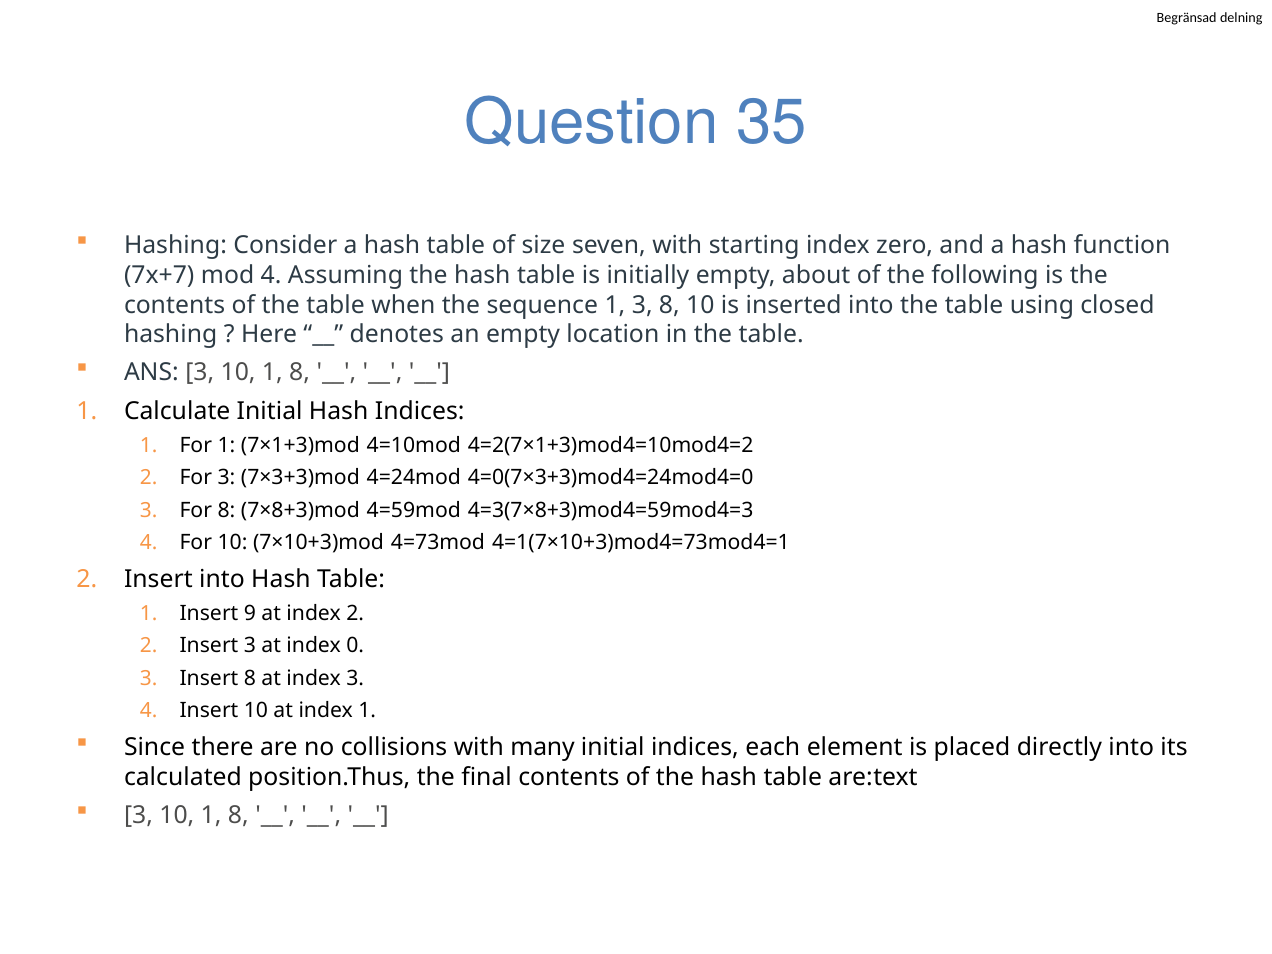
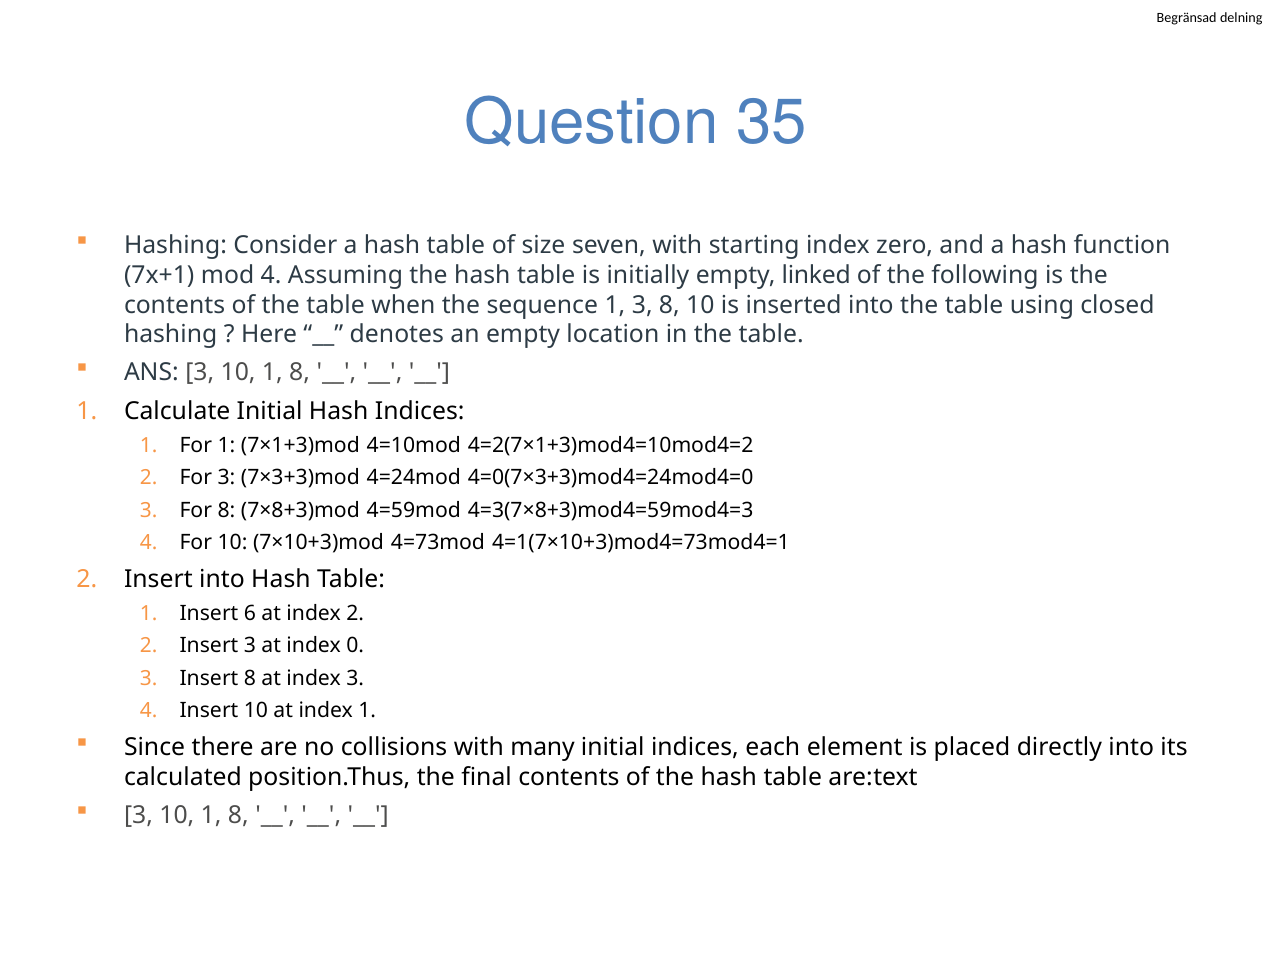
7x+7: 7x+7 -> 7x+1 (159, 275)
about: about -> linked (816, 275)
9: 9 -> 6 (250, 613)
